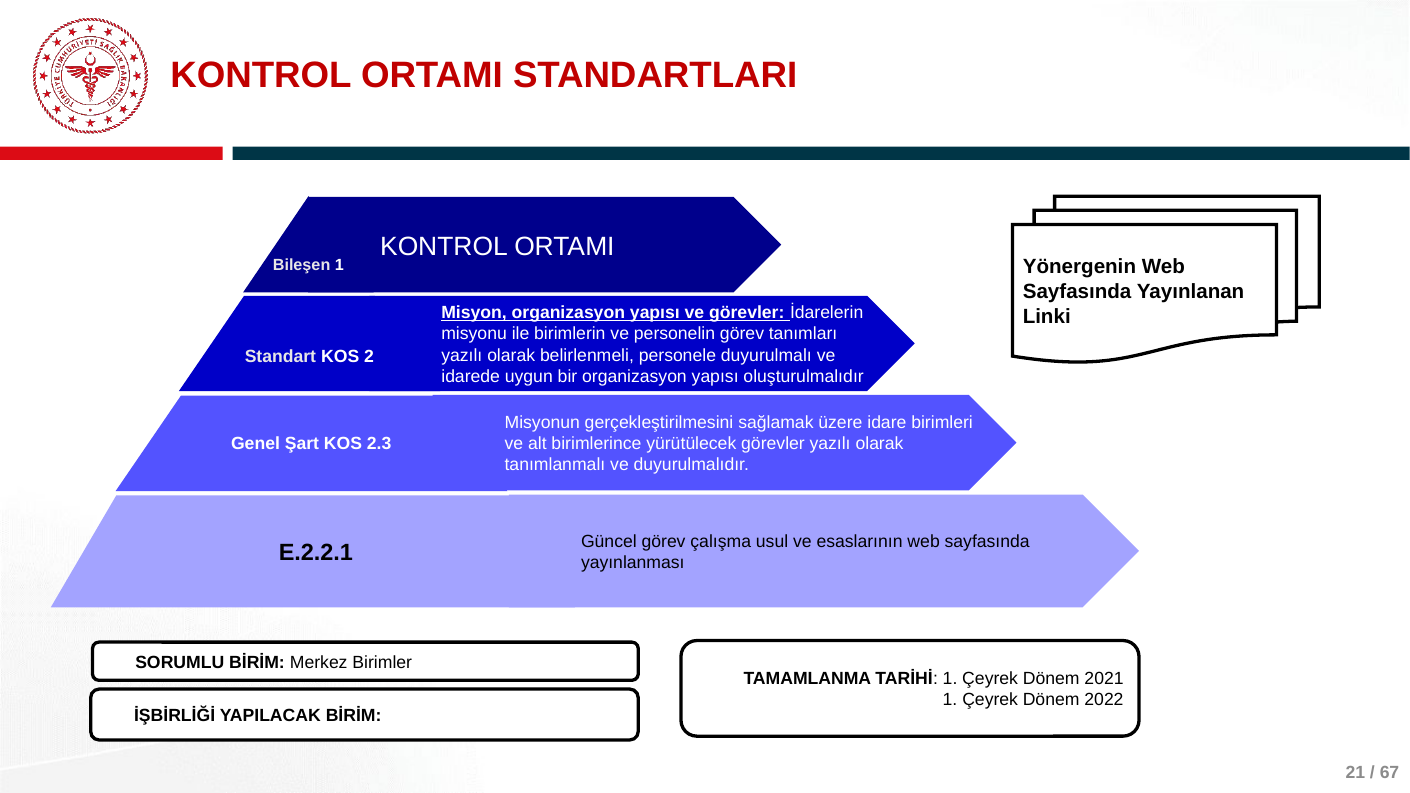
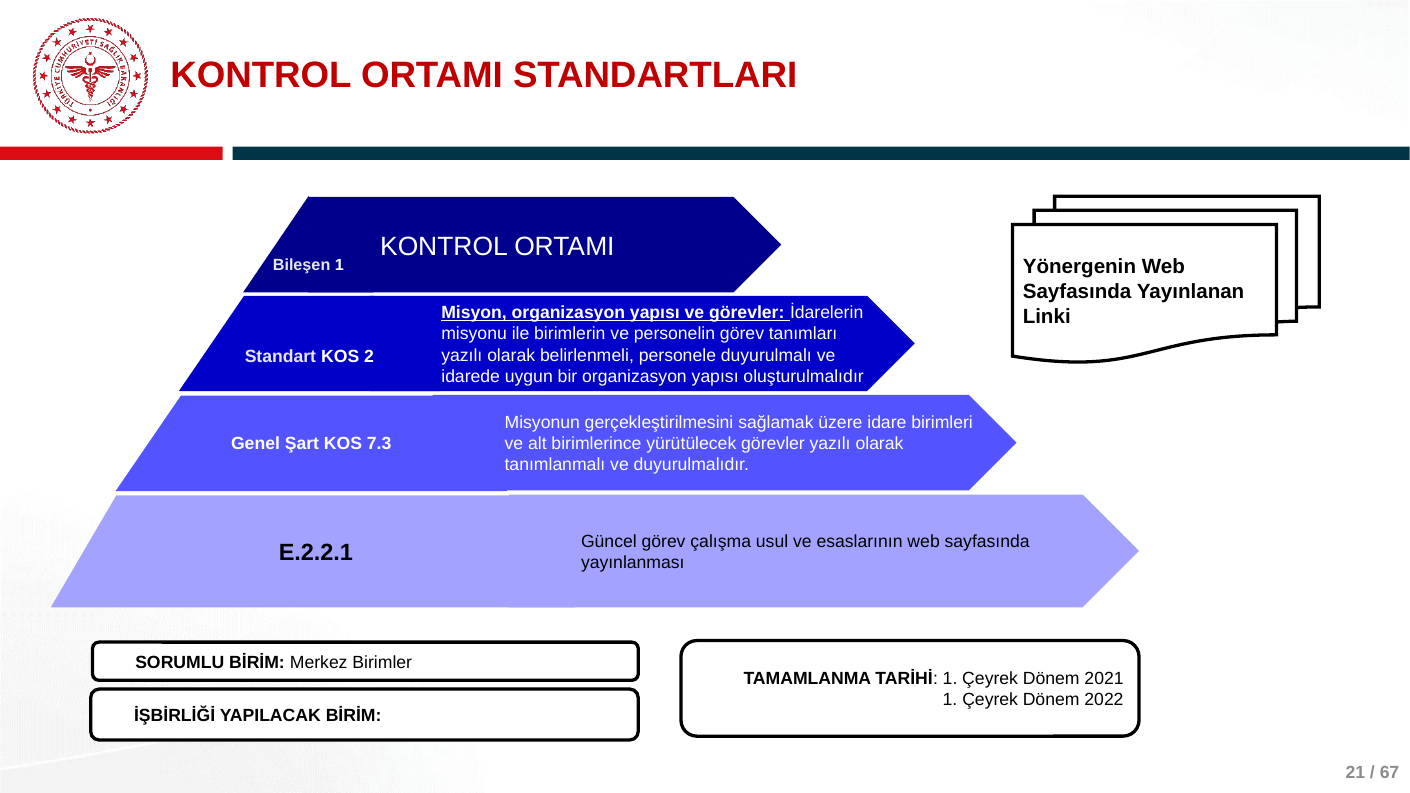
2.3: 2.3 -> 7.3 (379, 443)
